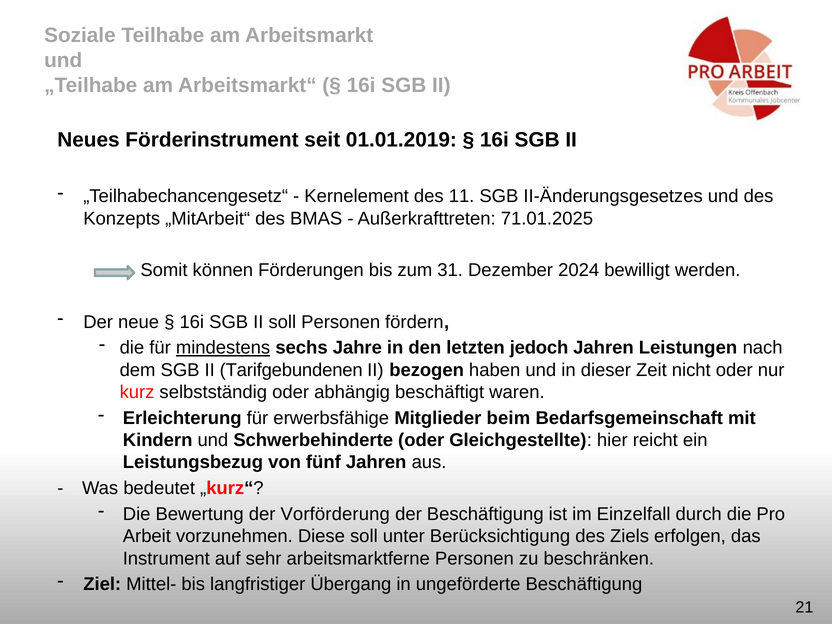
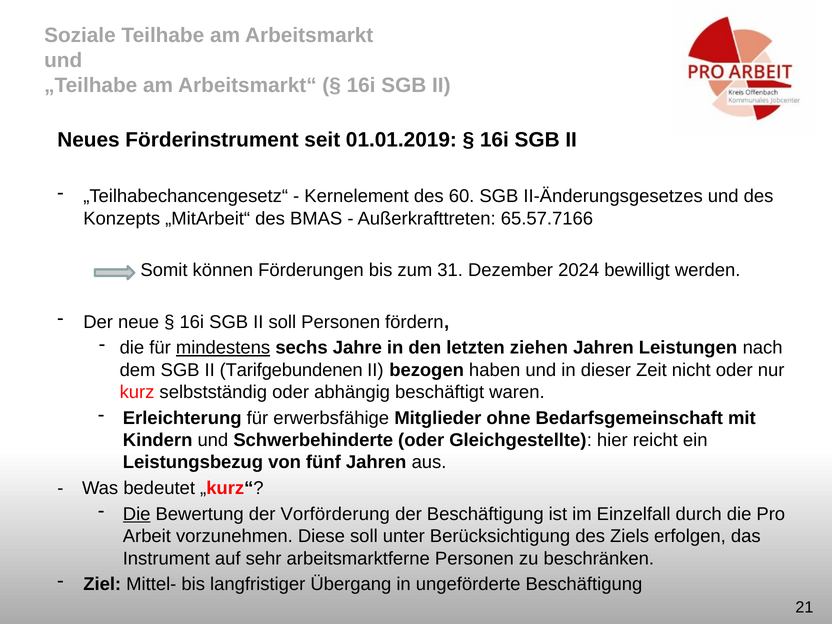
11: 11 -> 60 (462, 196)
71.01.2025: 71.01.2025 -> 65.57.7166 (547, 218)
jedoch: jedoch -> ziehen (539, 348)
beim: beim -> ohne (508, 418)
Die underline: none -> present (137, 514)
